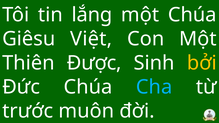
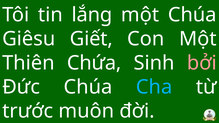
Việt: Việt -> Giết (91, 39)
Được: Được -> Chứa (94, 63)
bởi colour: yellow -> pink (202, 63)
